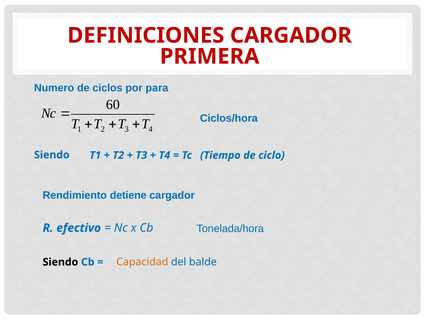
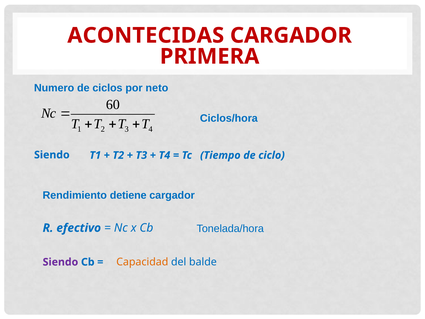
DEFINICIONES: DEFINICIONES -> ACONTECIDAS (146, 35)
para: para -> neto (157, 88)
Siendo colour: black -> purple (60, 262)
